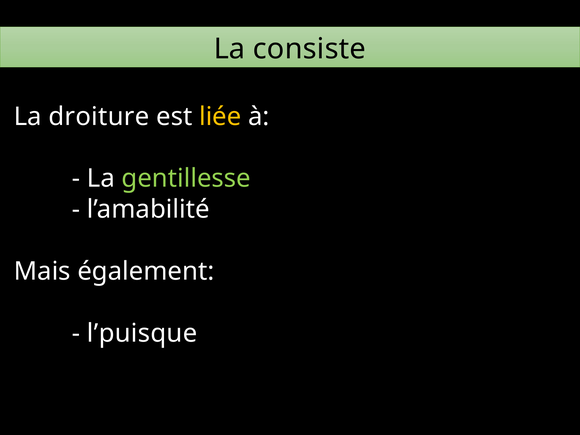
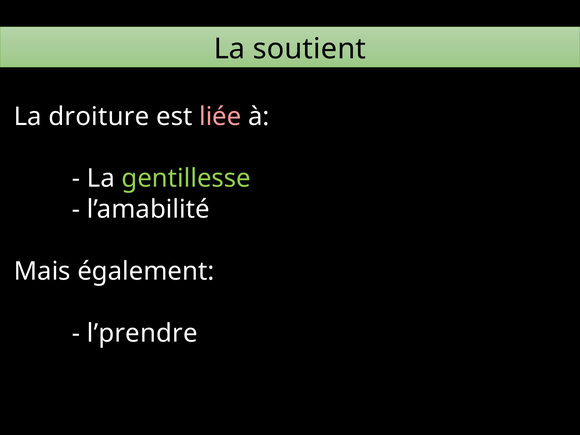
consiste: consiste -> soutient (309, 49)
liée colour: yellow -> pink (220, 117)
l’puisque: l’puisque -> l’prendre (142, 333)
